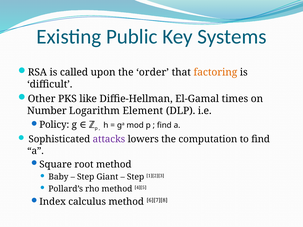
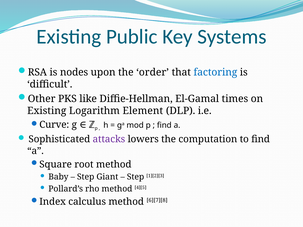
called: called -> nodes (74, 72)
factoring colour: orange -> blue (215, 72)
Number: Number -> Existing (47, 111)
Policy: Policy -> Curve (54, 125)
